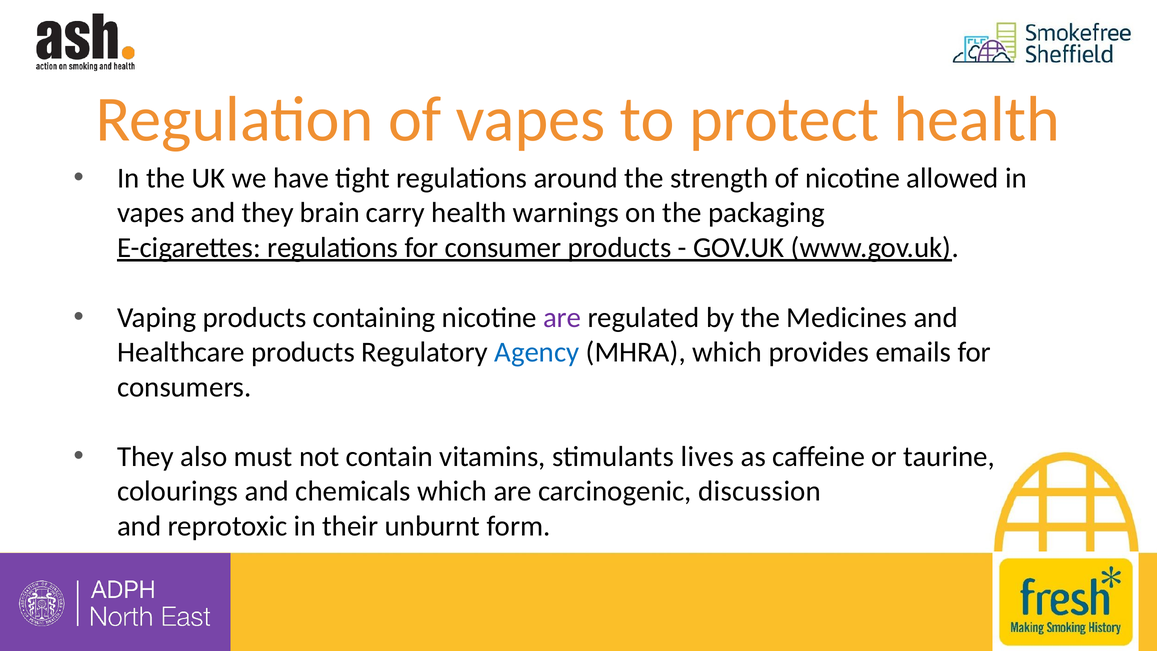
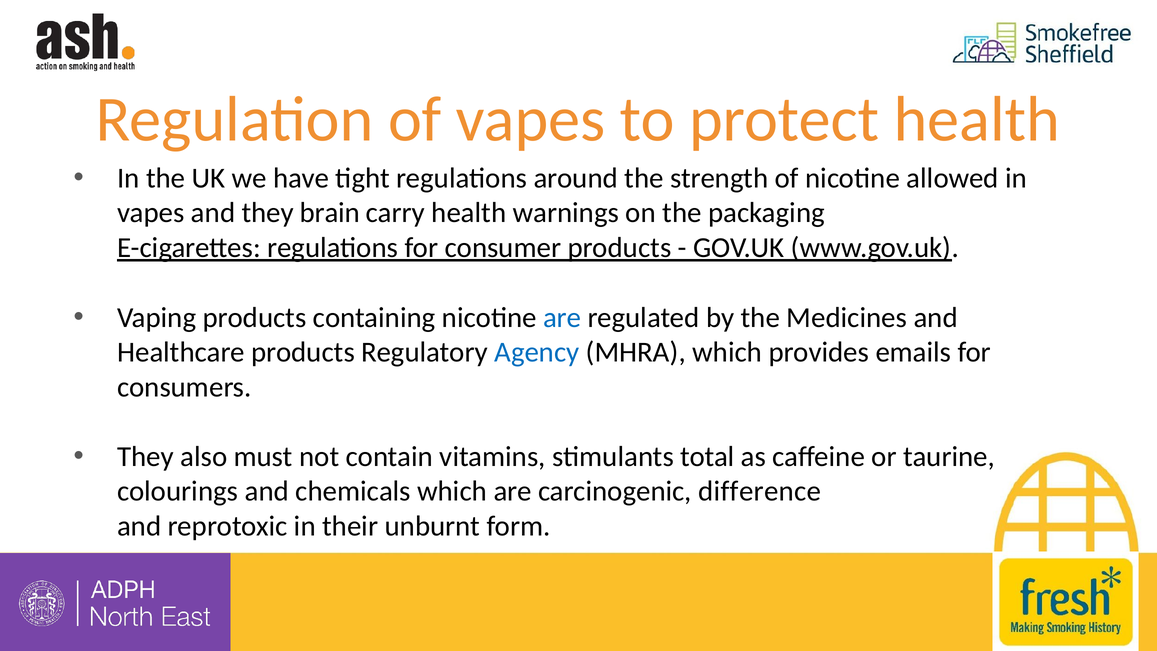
are colour: purple -> blue (562, 318)
lives: lives -> total (708, 456)
discussion: discussion -> difference (760, 491)
